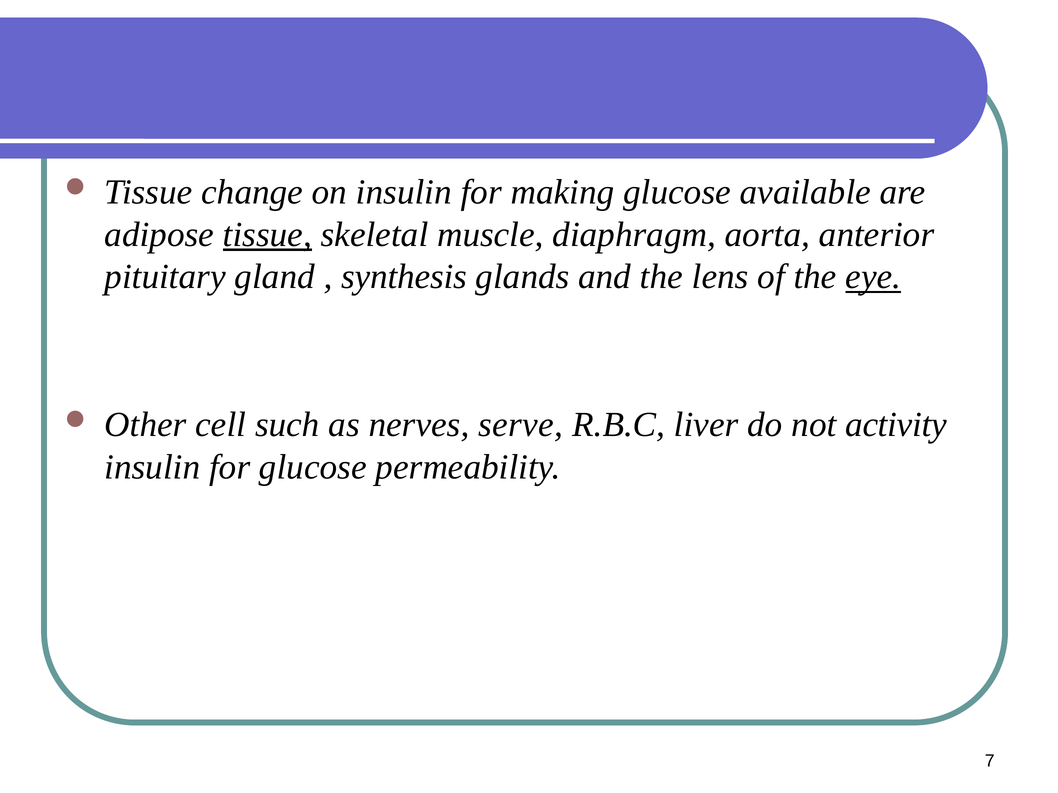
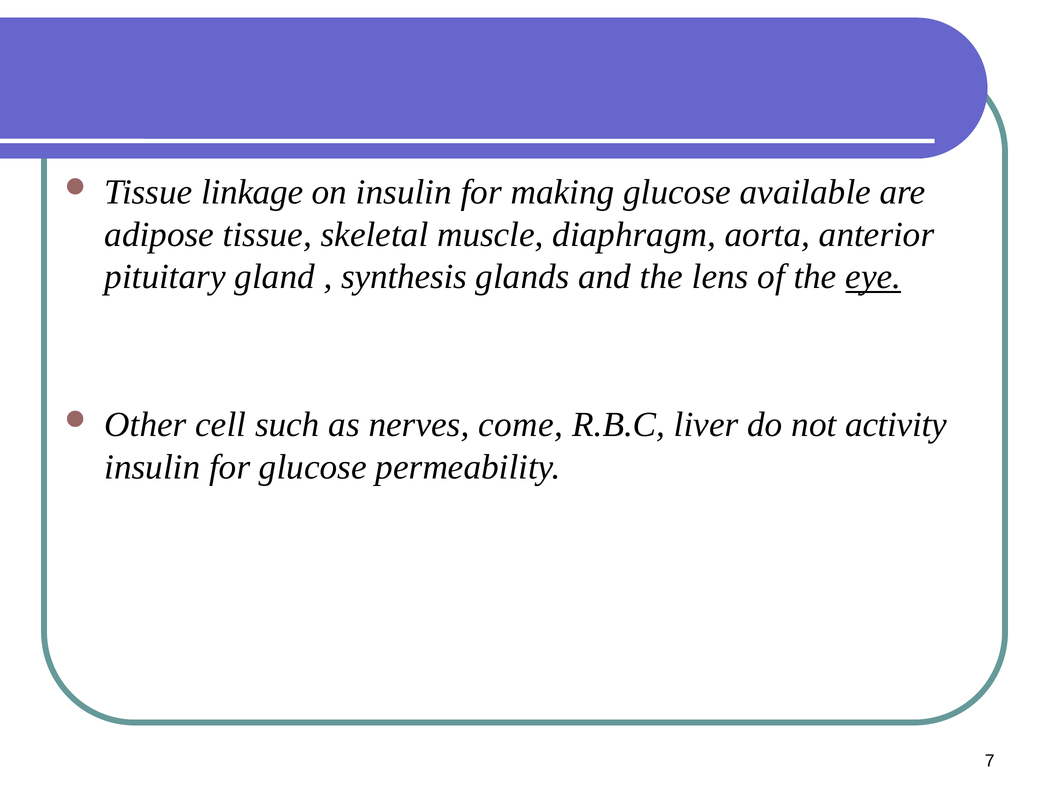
change: change -> linkage (252, 192)
tissue underline: present -> none (267, 235)
serve: serve -> come (521, 425)
